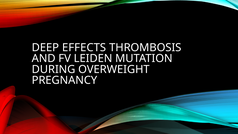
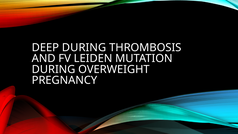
DEEP EFFECTS: EFFECTS -> DURING (84, 48)
